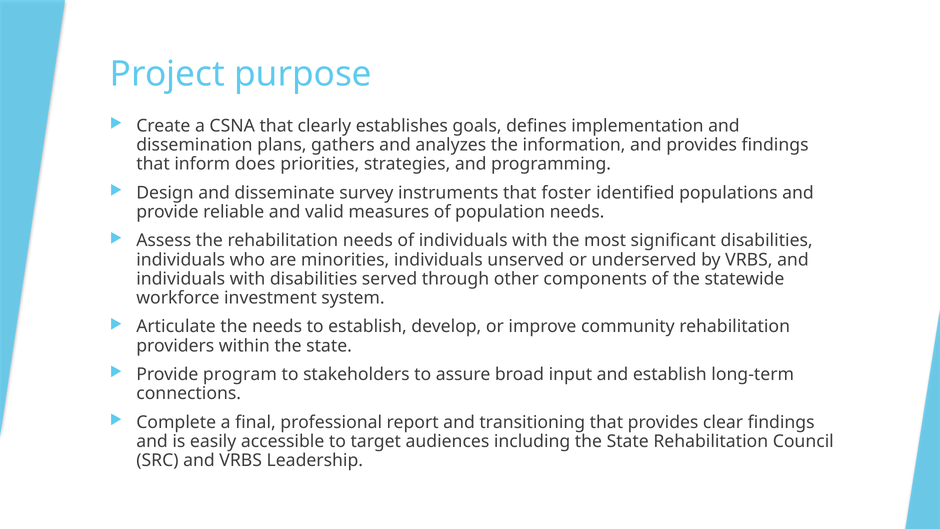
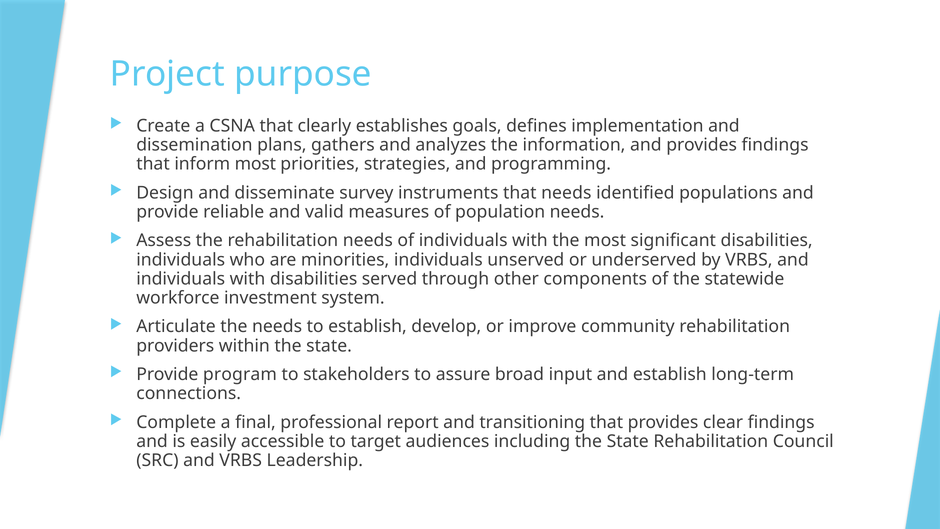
inform does: does -> most (255, 164)
that foster: foster -> needs (566, 193)
